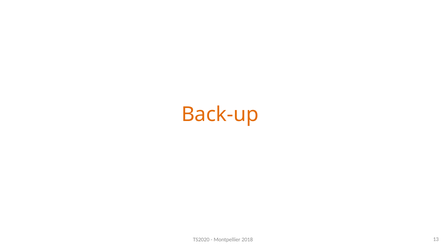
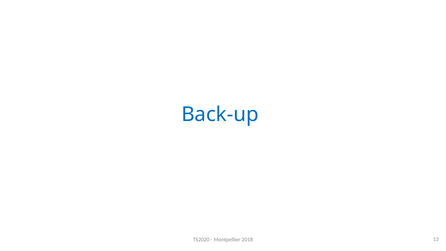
Back-up colour: orange -> blue (220, 114)
